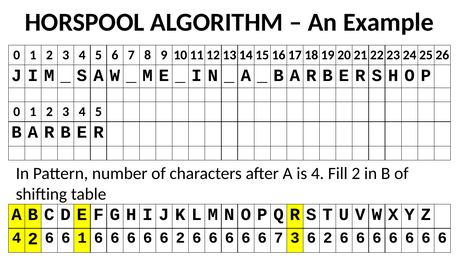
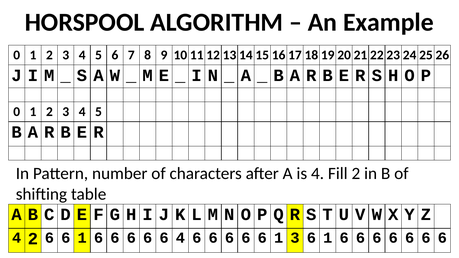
6 6 2: 2 -> 4 (180, 238)
6 6 6 7: 7 -> 1 (279, 238)
3 6 2: 2 -> 1 (328, 238)
